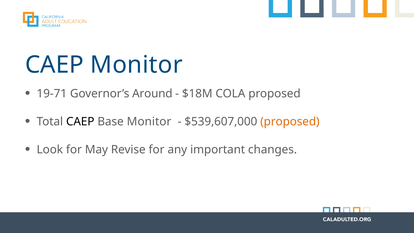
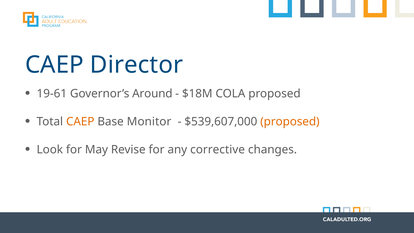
CAEP Monitor: Monitor -> Director (137, 65)
19-71: 19-71 -> 19-61 (52, 94)
CAEP colour: black -> orange (80, 122)
important: important -> corrective (218, 149)
